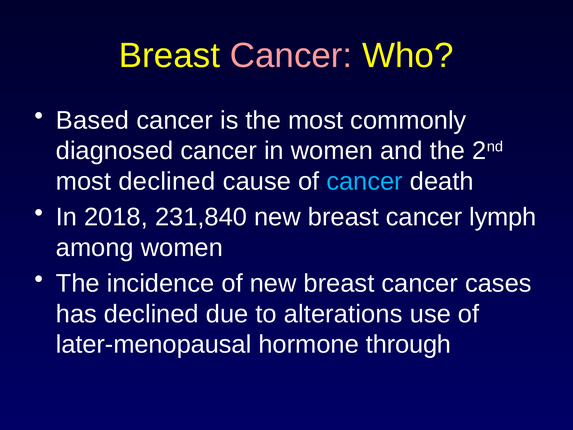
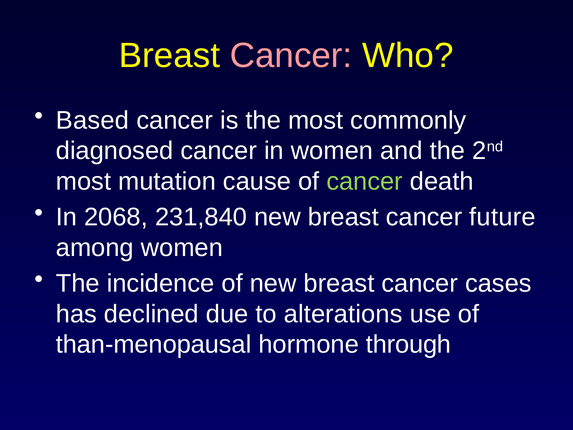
most declined: declined -> mutation (167, 181)
cancer colour: light blue -> light green (365, 181)
2018: 2018 -> 2068 (116, 217)
lymph: lymph -> future (502, 217)
later-menopausal: later-menopausal -> than-menopausal (154, 344)
